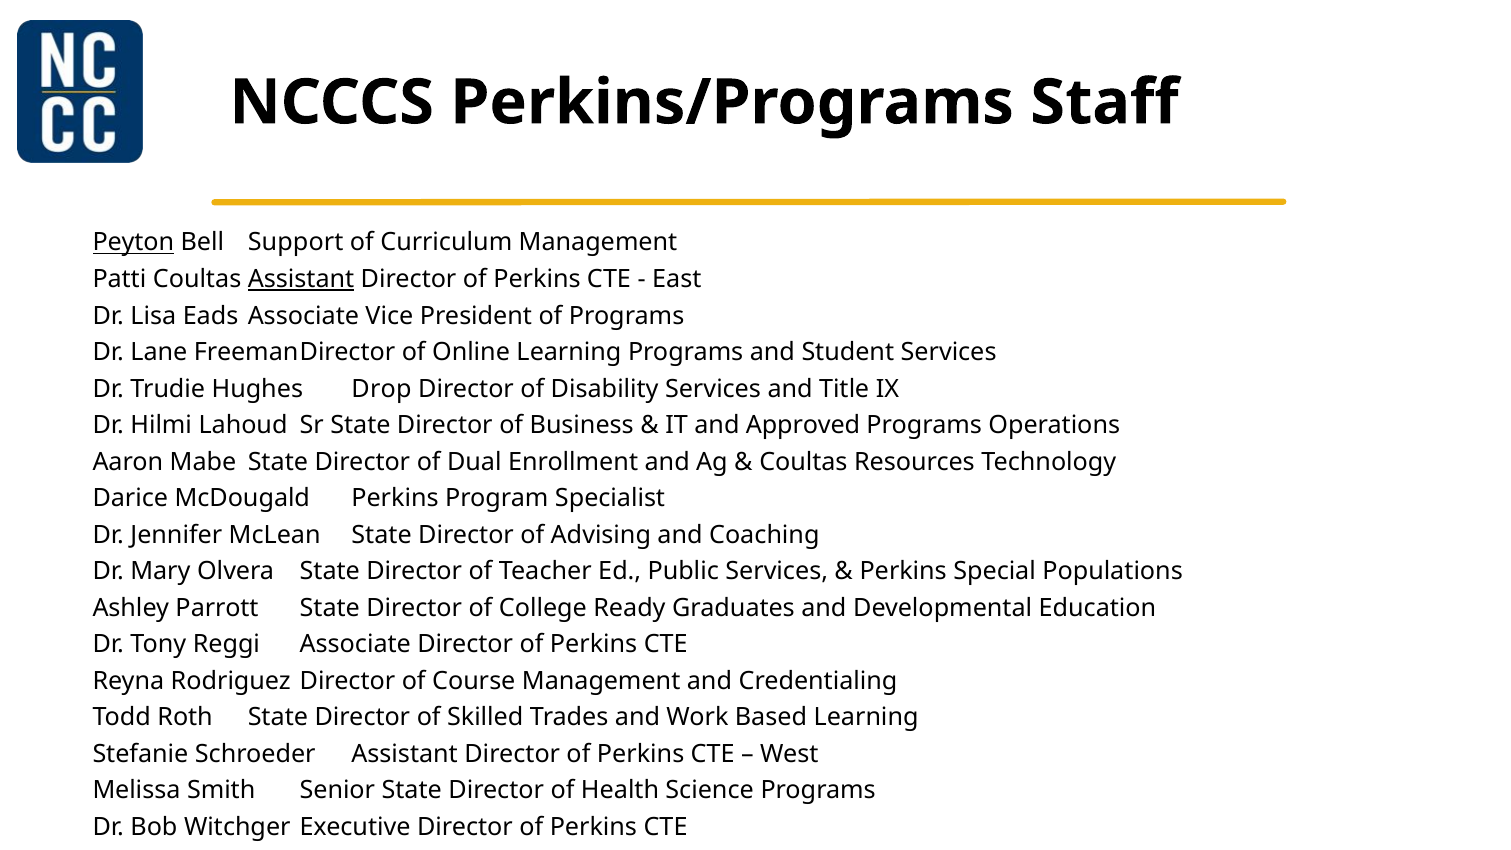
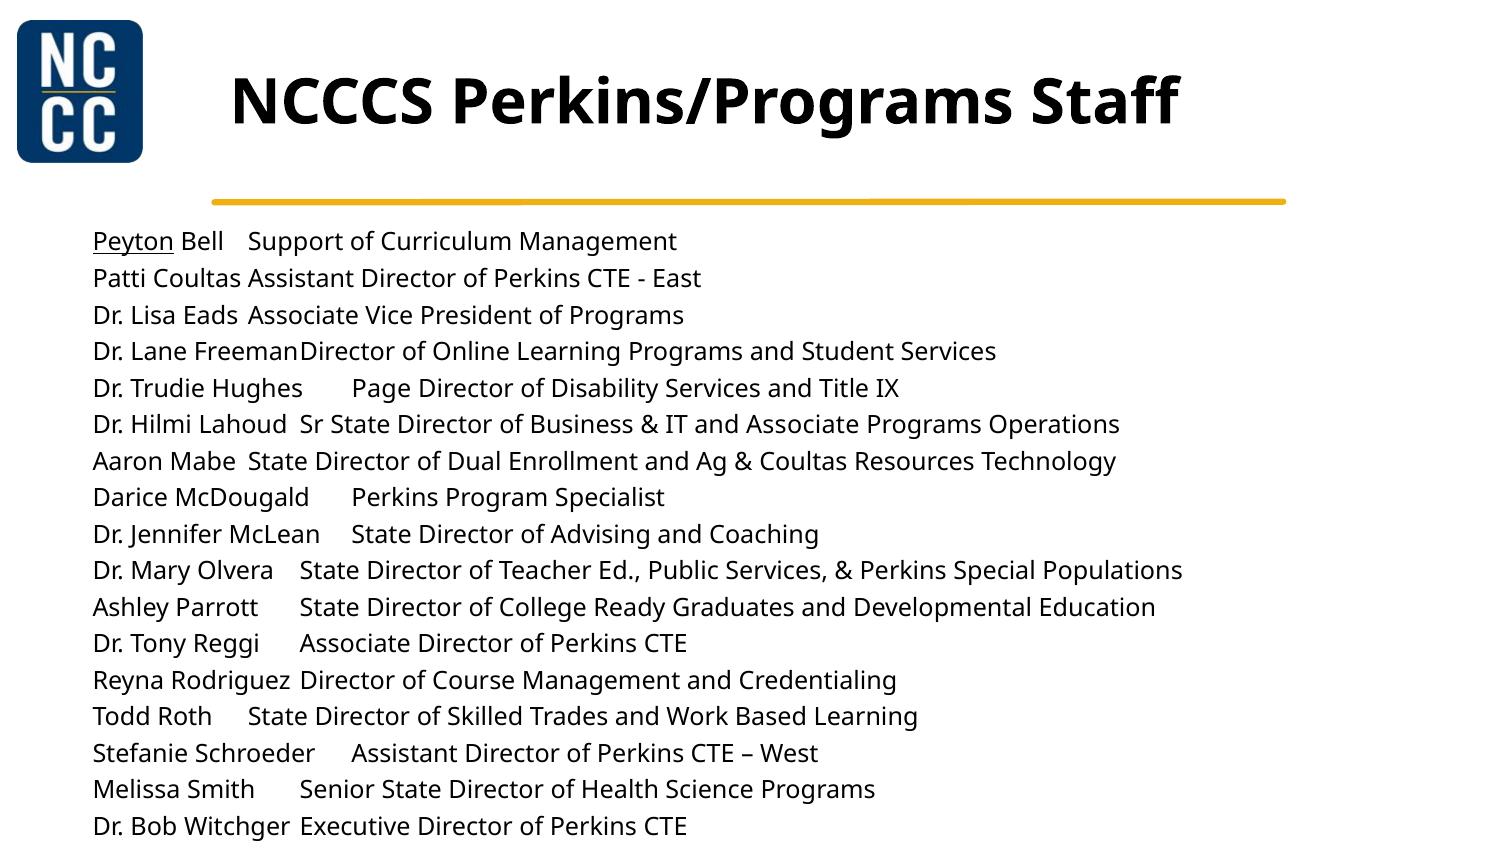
Assistant underline: present -> none (301, 279)
Drop: Drop -> Page (381, 389)
and Approved: Approved -> Associate (803, 425)
